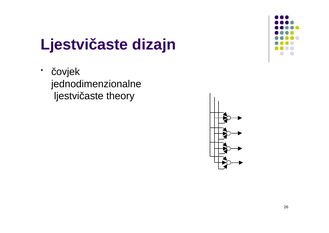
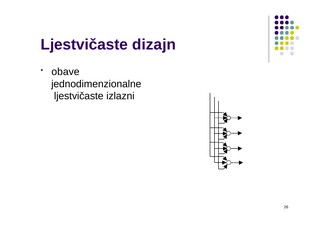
čovjek: čovjek -> obave (65, 72)
theory: theory -> izlazni (120, 96)
